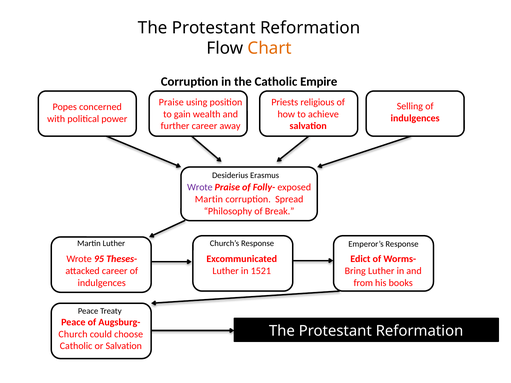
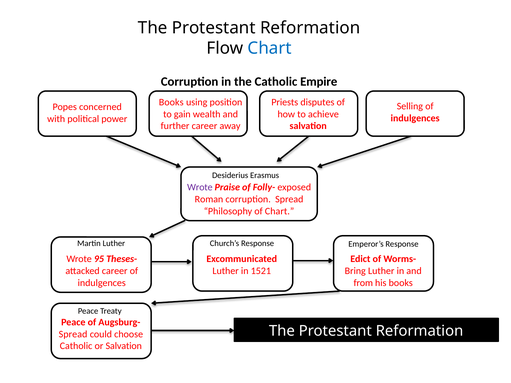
Chart colour: orange -> blue (270, 48)
Praise: Praise -> Books (171, 102)
religious: religious -> disputes (317, 102)
Martin: Martin -> Roman (209, 199)
of Break: Break -> Chart (280, 211)
Church: Church -> Spread (73, 334)
